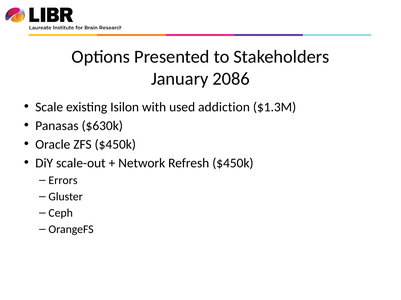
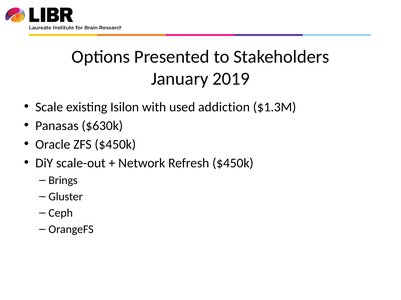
2086: 2086 -> 2019 (231, 79)
Errors: Errors -> Brings (63, 181)
